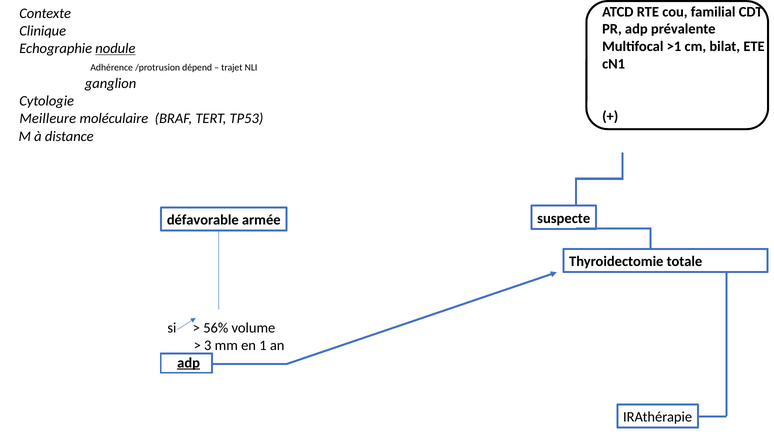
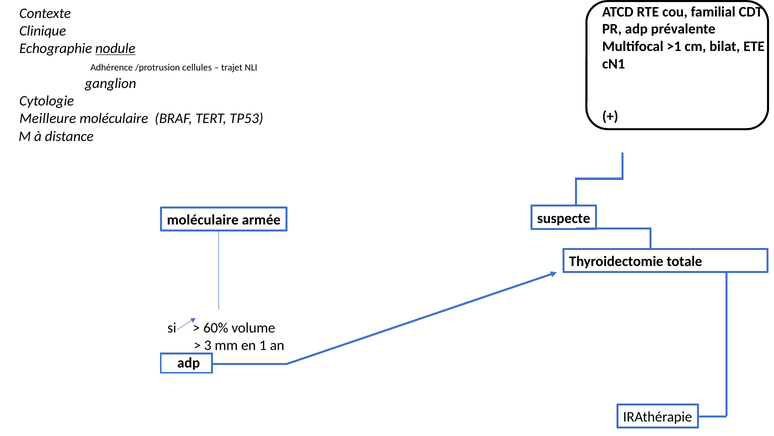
dépend: dépend -> cellules (197, 67)
défavorable: défavorable -> moléculaire (203, 220)
56%: 56% -> 60% (216, 327)
adp underline: present -> none (189, 362)
